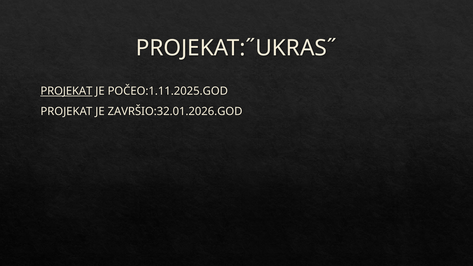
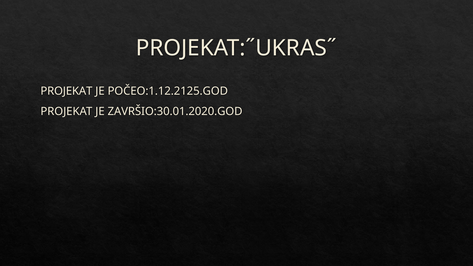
PROJEKAT underline: present -> none (66, 91)
POČEO:1.11.2025.GOD: POČEO:1.11.2025.GOD -> POČEO:1.12.2125.GOD (168, 91)
ZAVRŠIO:32.01.2026.GOD: ZAVRŠIO:32.01.2026.GOD -> ZAVRŠIO:30.01.2020.GOD (175, 111)
